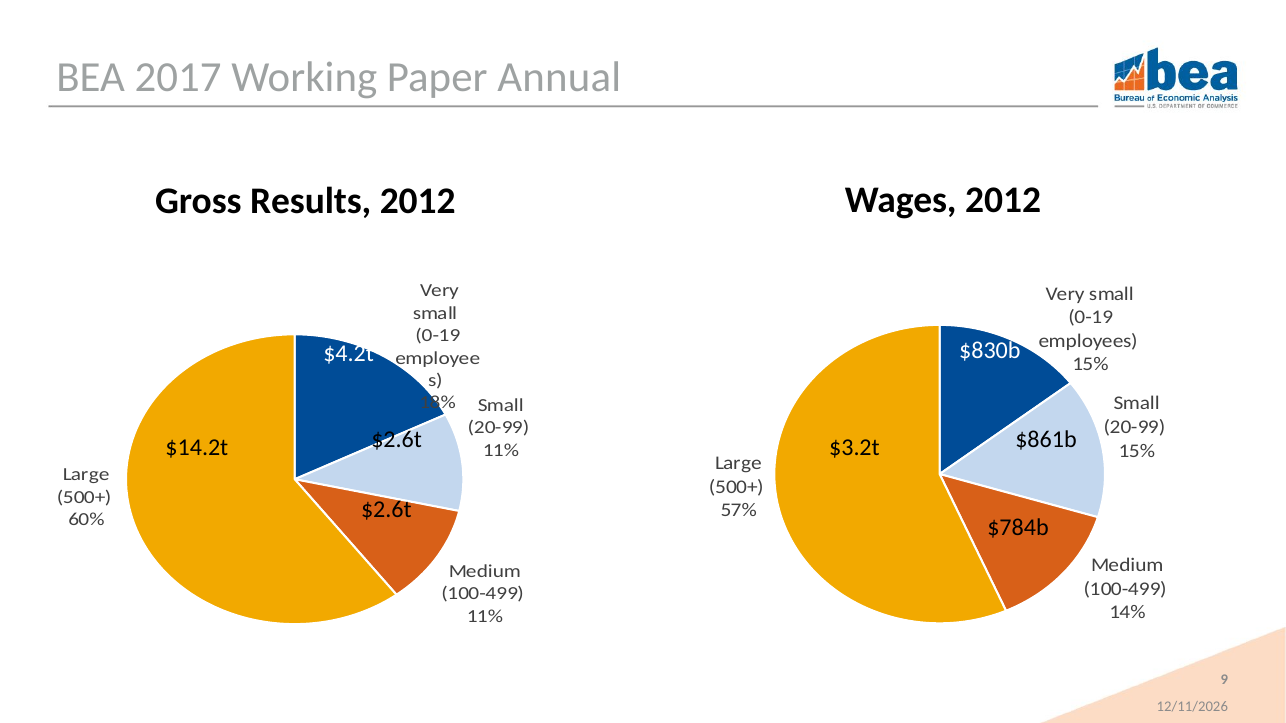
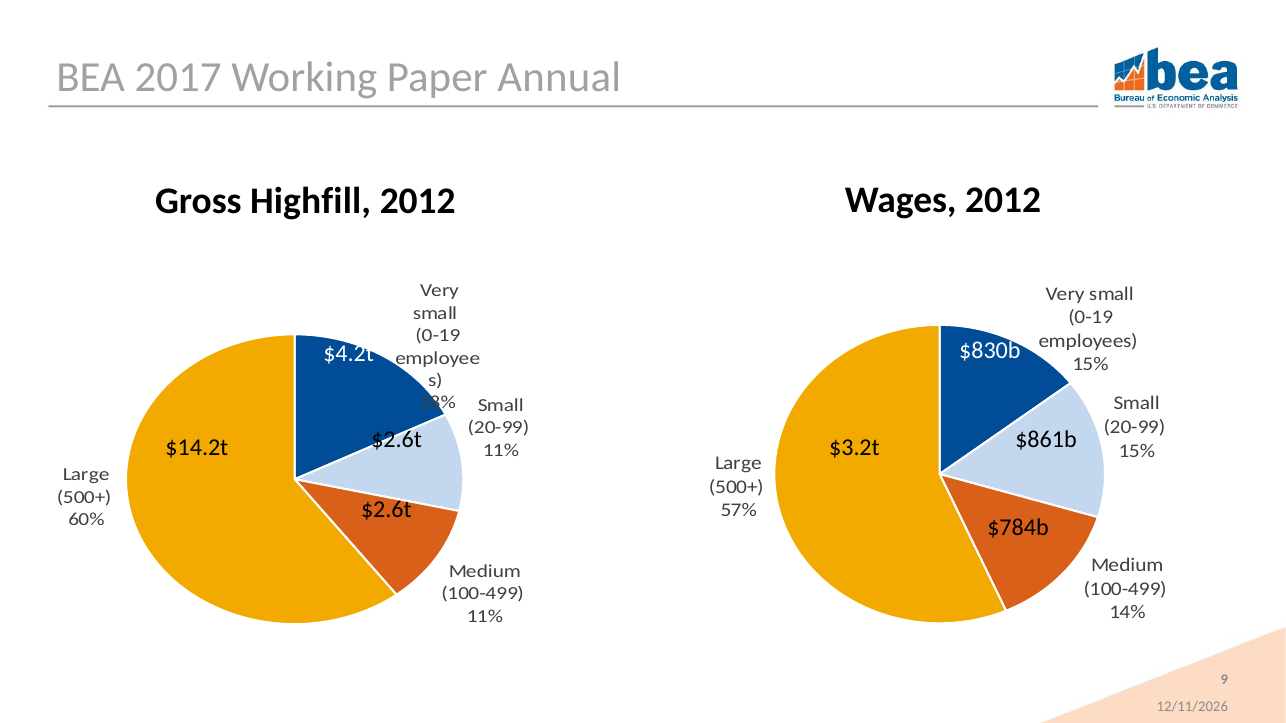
Results: Results -> Highfill (311, 201)
